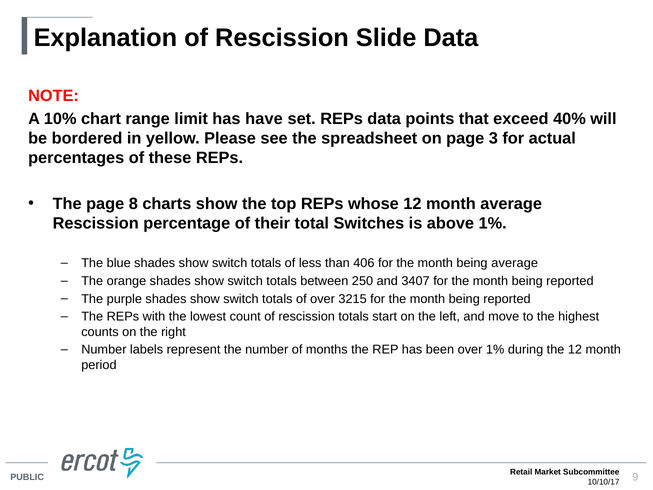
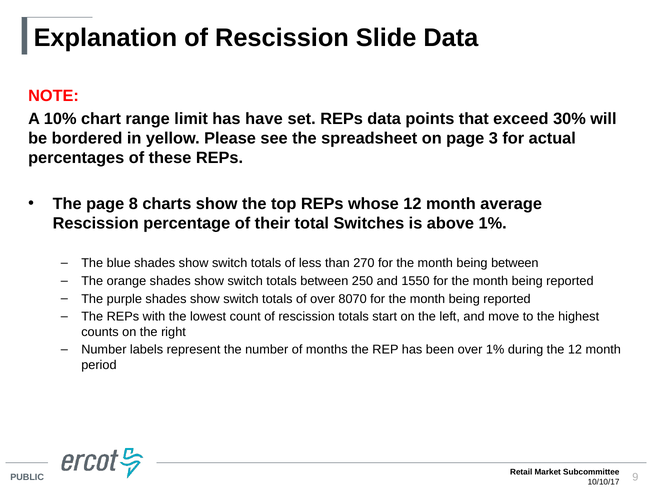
40%: 40% -> 30% (569, 119)
406: 406 -> 270 (364, 263)
being average: average -> between (515, 263)
3407: 3407 -> 1550 (416, 281)
3215: 3215 -> 8070 (353, 299)
